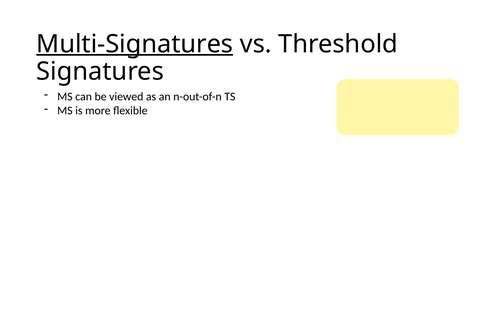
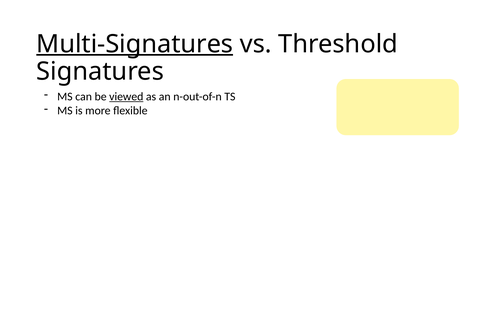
viewed underline: none -> present (126, 97)
